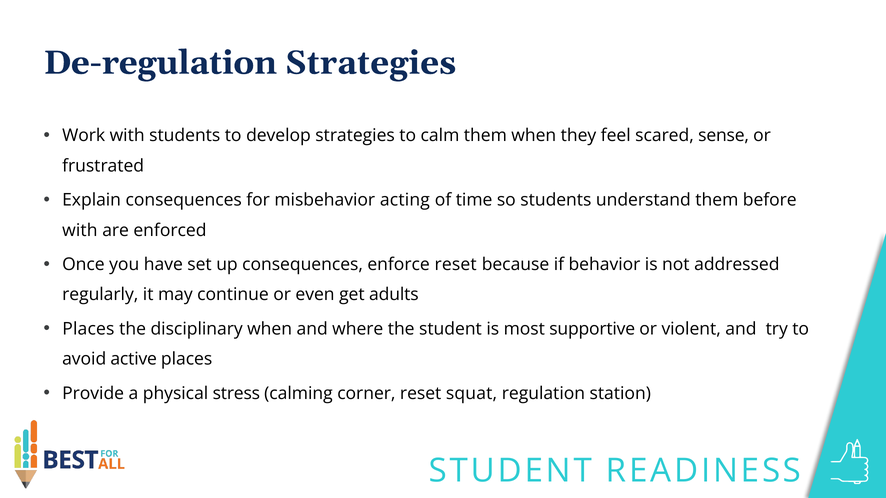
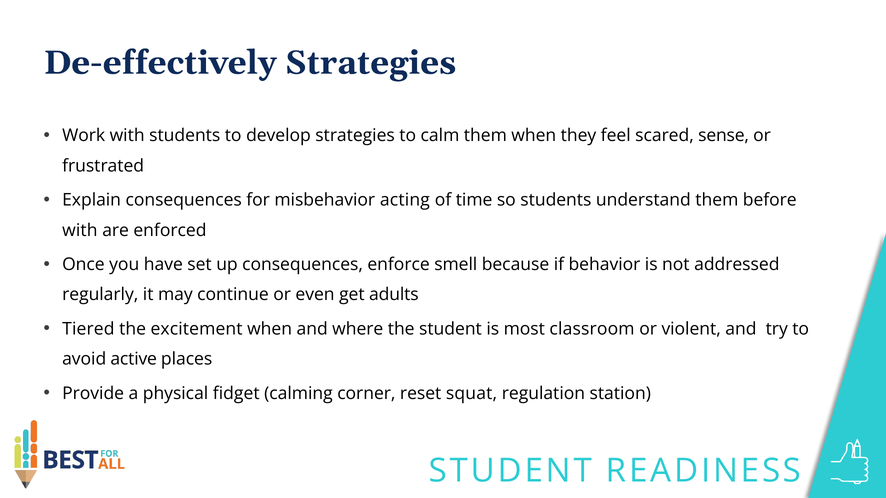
De-regulation: De-regulation -> De-effectively (160, 63)
enforce reset: reset -> smell (456, 265)
Places: Places -> Tiered (88, 329)
disciplinary: disciplinary -> excitement (197, 329)
supportive: supportive -> classroom (592, 329)
stress: stress -> fidget (236, 394)
